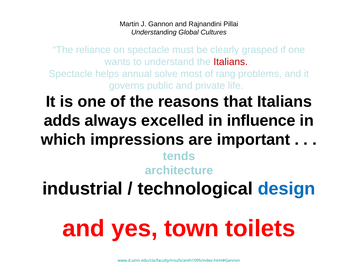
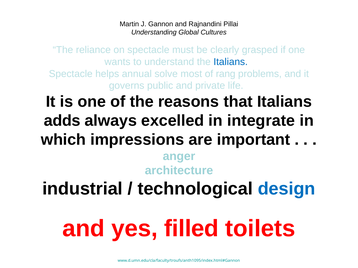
Italians colour: red -> blue (231, 62)
influence: influence -> integrate (261, 121)
tends: tends -> anger (179, 156)
town: town -> filled (192, 229)
